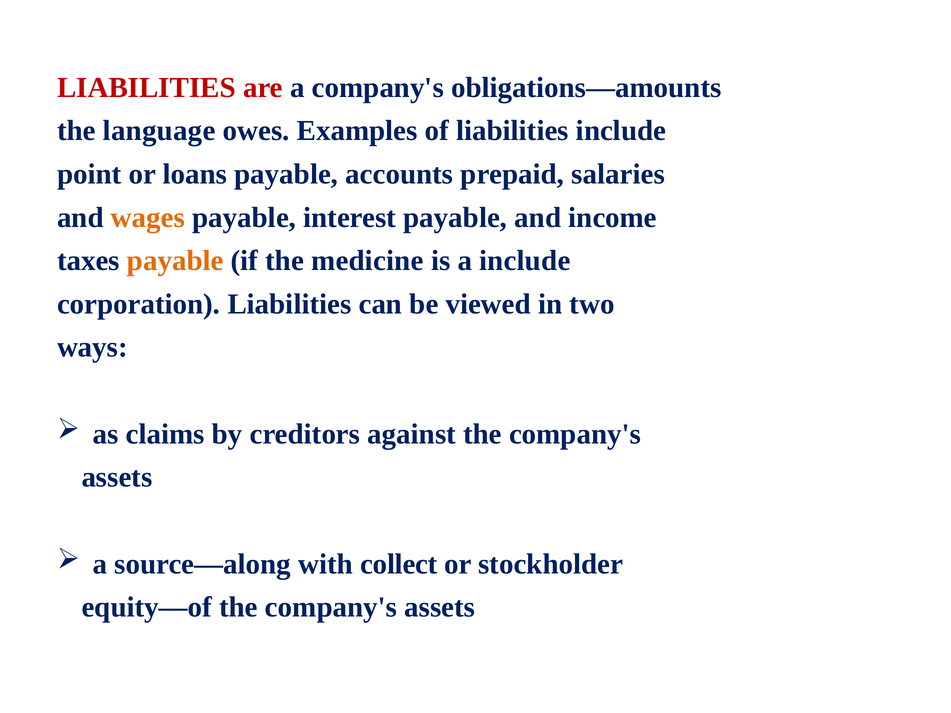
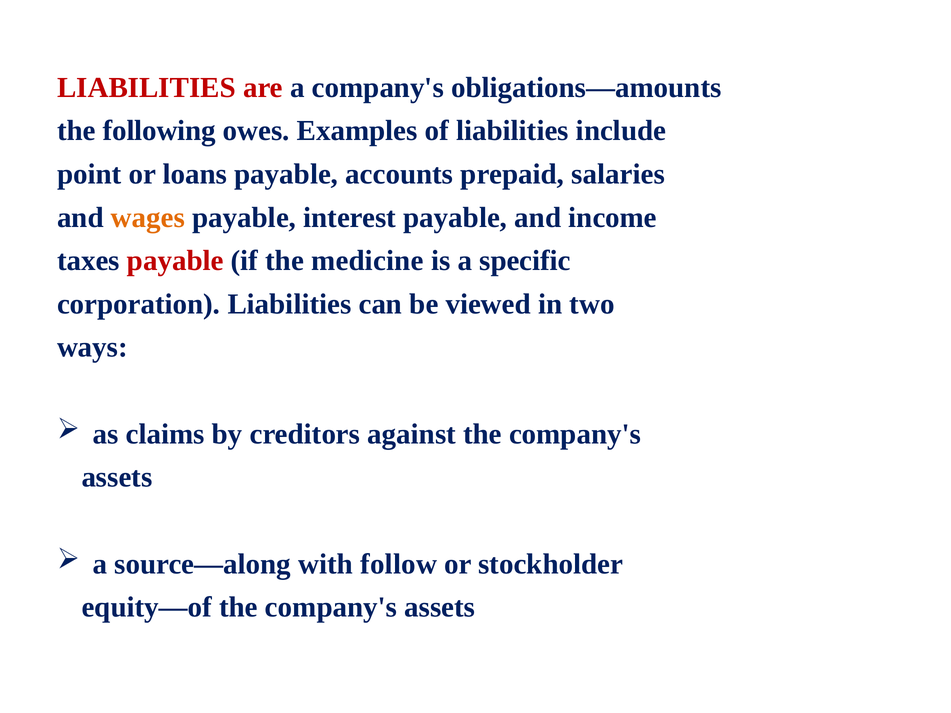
language: language -> following (159, 131)
payable colour: orange -> red (175, 261)
a include: include -> specific (525, 261)
collect: collect -> follow (399, 564)
